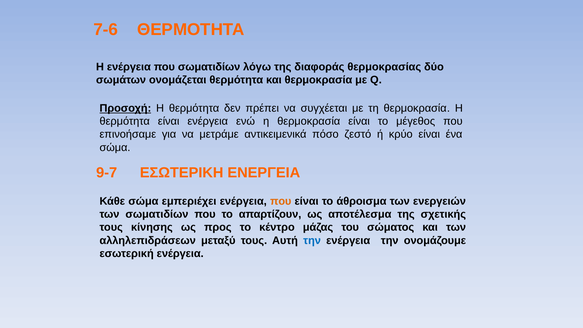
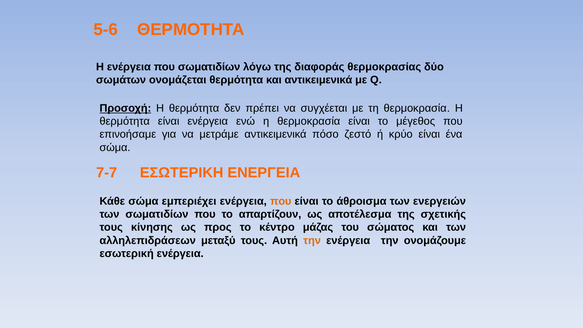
7-6: 7-6 -> 5-6 (106, 30)
και θερμοκρασία: θερμοκρασία -> αντικειμενικά (318, 80)
9-7: 9-7 -> 7-7 (107, 172)
την colour: blue -> orange (312, 240)
